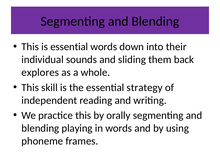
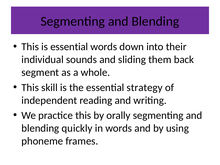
explores: explores -> segment (40, 72)
playing: playing -> quickly (77, 128)
